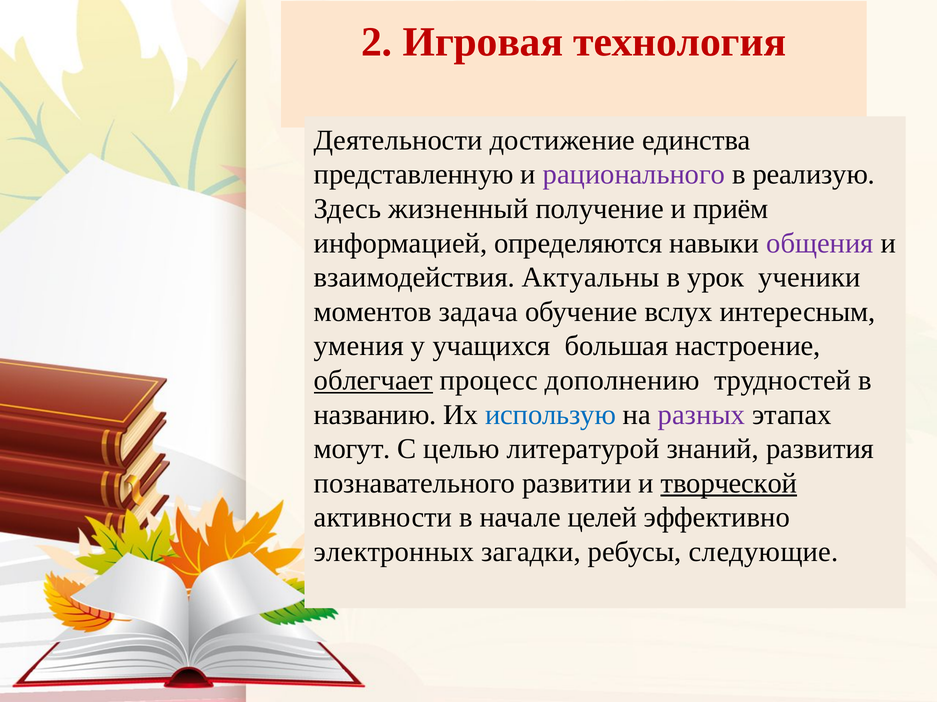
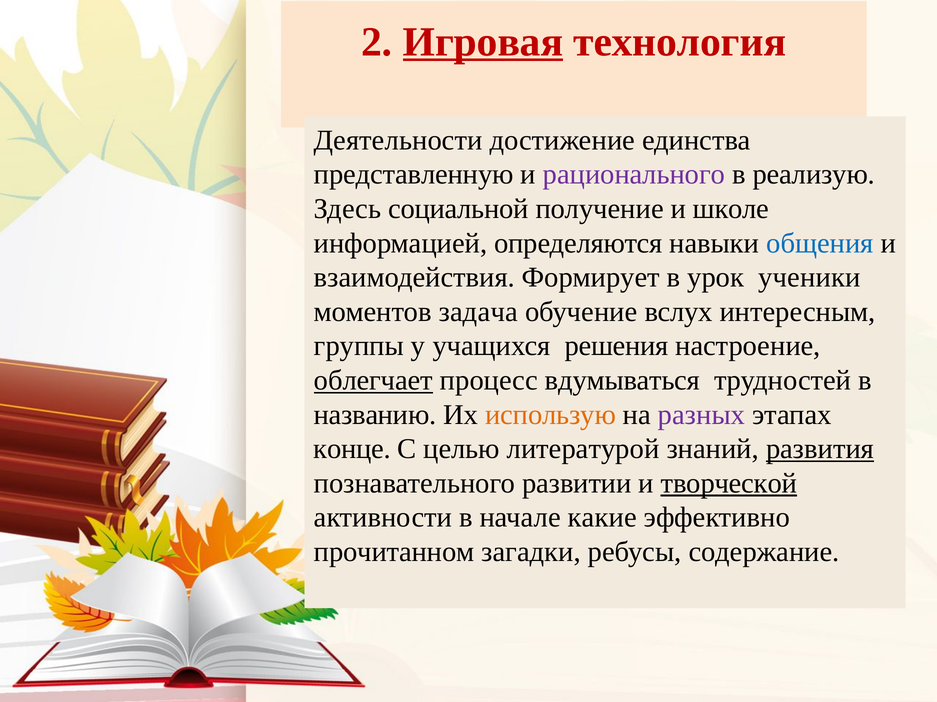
Игровая underline: none -> present (483, 42)
жизненный: жизненный -> социальной (458, 209)
приём: приём -> школе (731, 209)
общения colour: purple -> blue (820, 243)
Актуальны: Актуальны -> Формирует (591, 278)
умения: умения -> группы (359, 346)
большая: большая -> решения (617, 346)
дополнению: дополнению -> вдумываться (623, 381)
использую colour: blue -> orange (551, 415)
могут: могут -> конце (352, 449)
развития underline: none -> present (820, 449)
целей: целей -> какие (602, 518)
электронных: электронных -> прочитанном (394, 552)
следующие: следующие -> содержание (764, 552)
